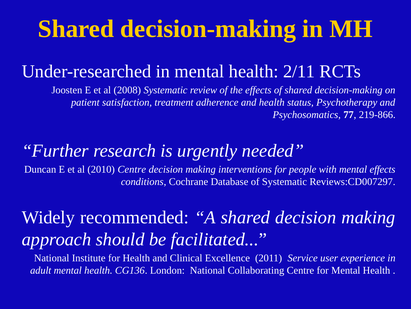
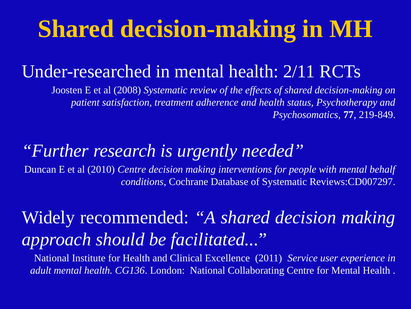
219-866: 219-866 -> 219-849 (377, 115)
mental effects: effects -> behalf (382, 169)
